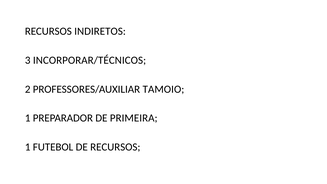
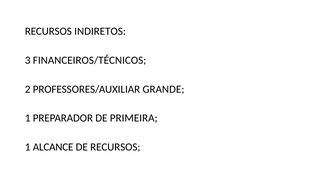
INCORPORAR/TÉCNICOS: INCORPORAR/TÉCNICOS -> FINANCEIROS/TÉCNICOS (90, 60)
TAMOIO: TAMOIO -> GRANDE (163, 89)
FUTEBOL: FUTEBOL -> ALCANCE (53, 147)
